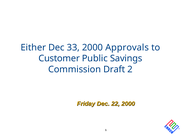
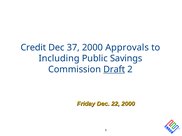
Either: Either -> Credit (33, 48)
33: 33 -> 37 (73, 48)
Customer: Customer -> Including (59, 59)
Draft underline: none -> present (114, 70)
